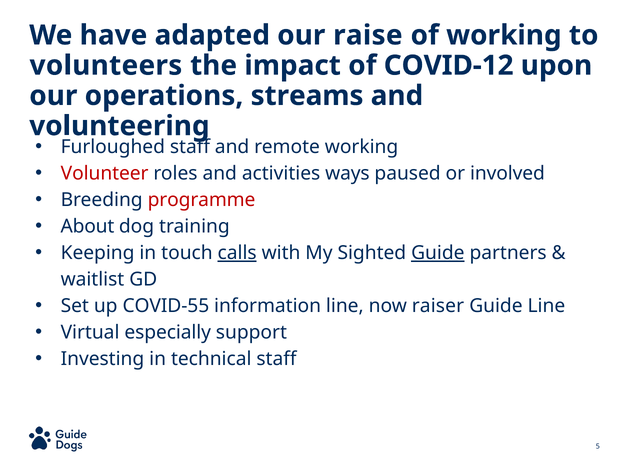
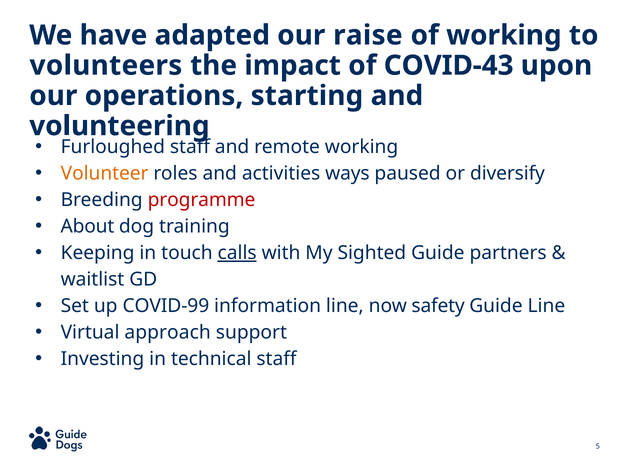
COVID-12: COVID-12 -> COVID-43 (449, 65)
streams: streams -> starting (307, 96)
Volunteer colour: red -> orange (105, 173)
involved: involved -> diversify (508, 173)
Guide underline: present -> none (438, 253)
COVID-55: COVID-55 -> COVID-99 (166, 306)
raiser: raiser -> safety (438, 306)
especially: especially -> approach (168, 332)
